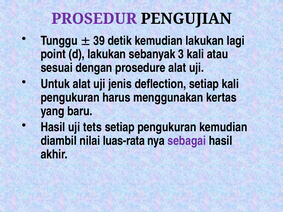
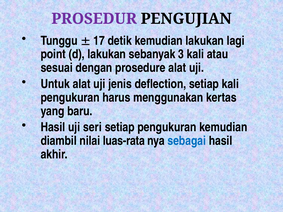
39: 39 -> 17 (99, 41)
tets: tets -> seri (92, 127)
sebagai colour: purple -> blue (187, 141)
